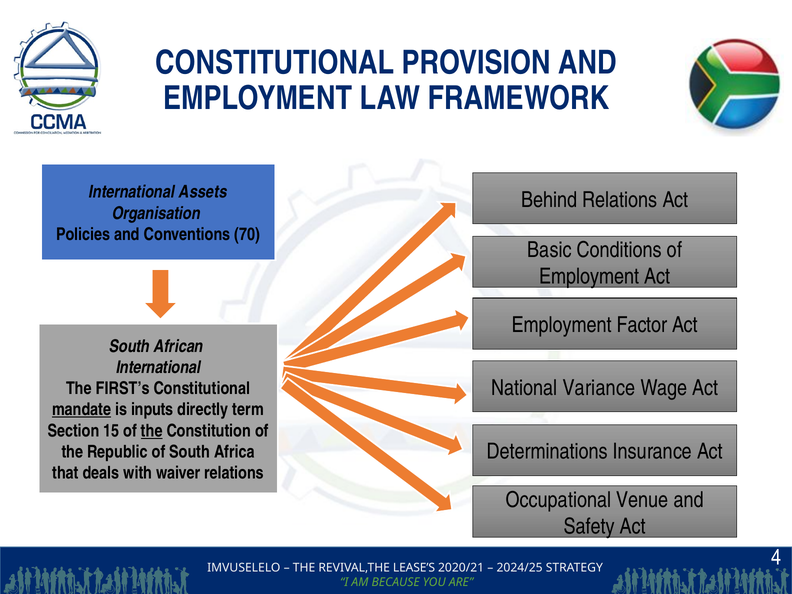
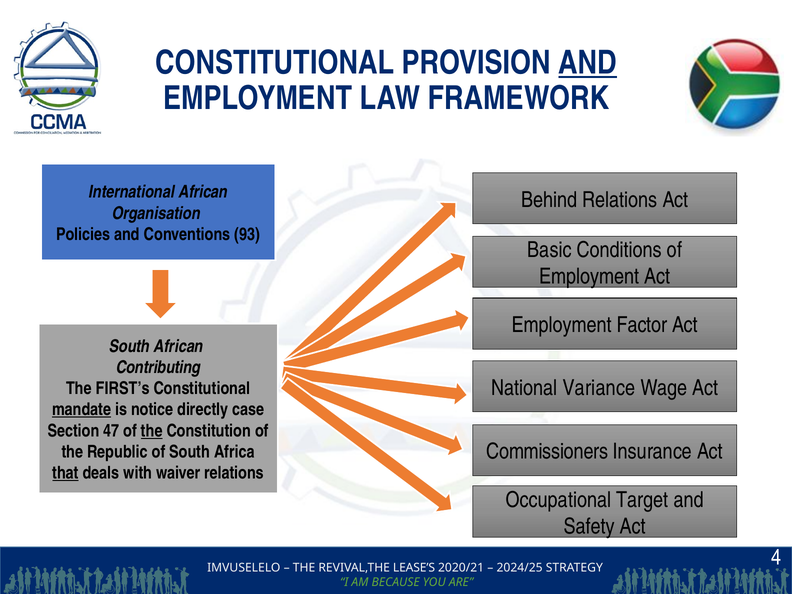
AND underline: none -> present (588, 63)
International Assets: Assets -> African (203, 192)
70: 70 -> 93 (247, 234)
International: International -> Contributing (158, 367)
inputs: inputs -> notice (152, 410)
term: term -> case (248, 410)
15: 15 -> 47 (111, 431)
Determinations: Determinations -> Commissioners (547, 452)
that underline: none -> present (65, 473)
Venue: Venue -> Target (642, 500)
